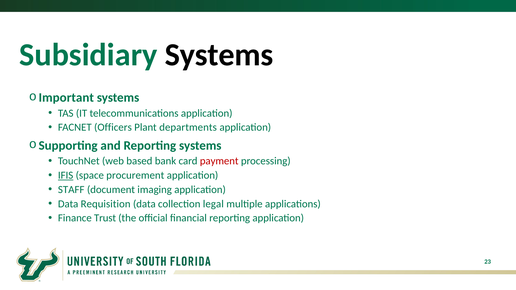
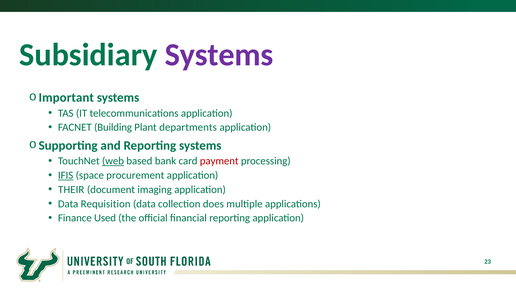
Systems colour: black -> purple (219, 55)
Officers: Officers -> Building (113, 128)
web underline: none -> present (113, 161)
STAFF: STAFF -> THEIR (71, 190)
legal: legal -> does (213, 204)
Trust: Trust -> Used (105, 218)
